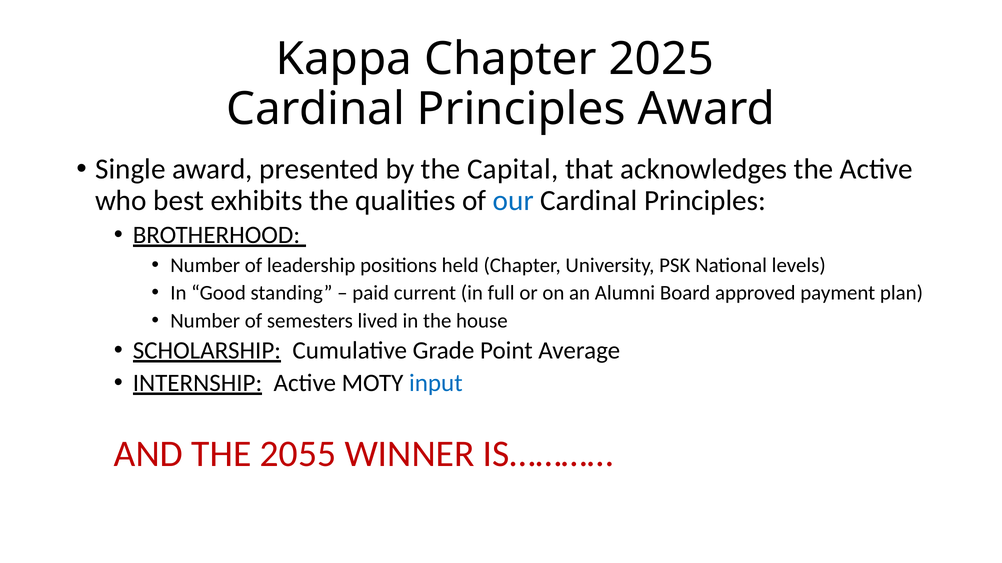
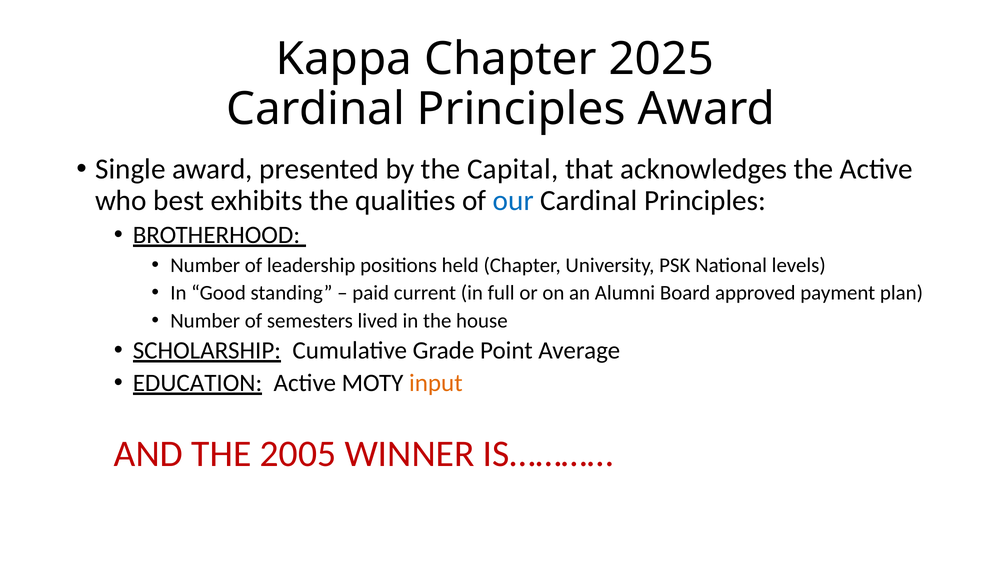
INTERNSHIP: INTERNSHIP -> EDUCATION (197, 383)
input colour: blue -> orange (436, 383)
2055: 2055 -> 2005 (298, 454)
